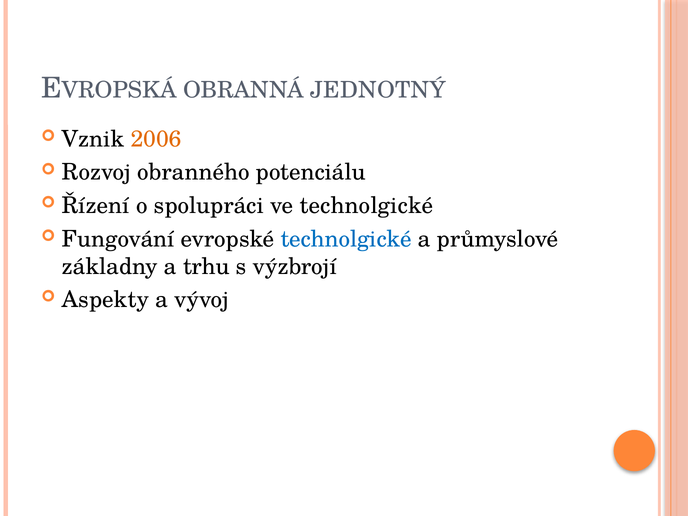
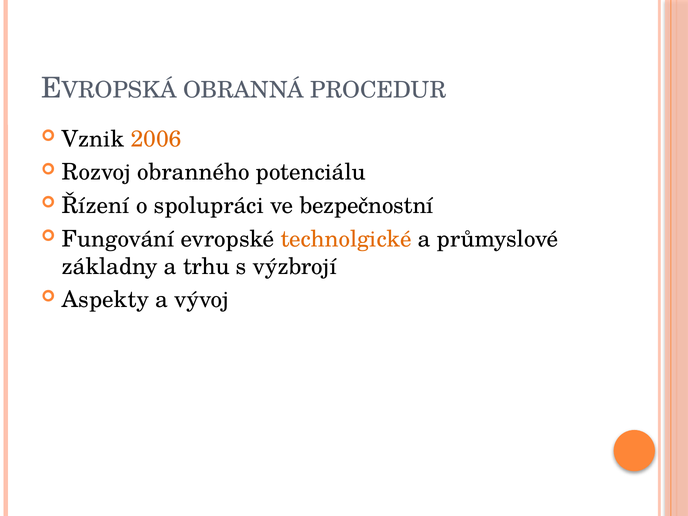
JEDNOTNÝ: JEDNOTNÝ -> PROCEDUR (378, 90)
ve technolgické: technolgické -> bezpečnostní (367, 206)
technolgické colour: blue -> orange (346, 239)
